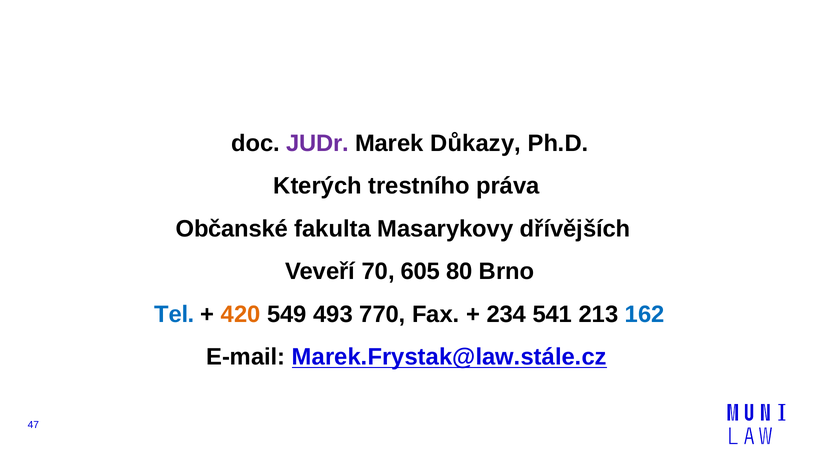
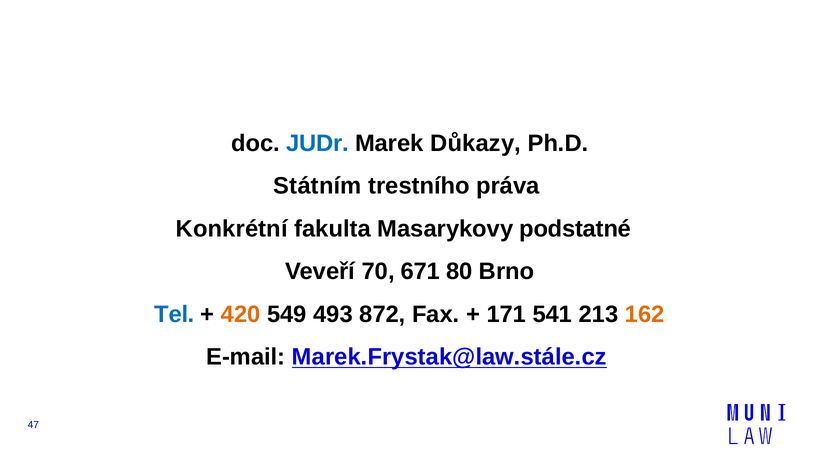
JUDr colour: purple -> blue (318, 143)
Kterých: Kterých -> Státním (318, 186)
Občanské: Občanské -> Konkrétní (232, 229)
dřívějších: dřívějších -> podstatné (575, 229)
605: 605 -> 671 (420, 272)
770: 770 -> 872 (382, 315)
234: 234 -> 171 (506, 315)
162 colour: blue -> orange (645, 315)
